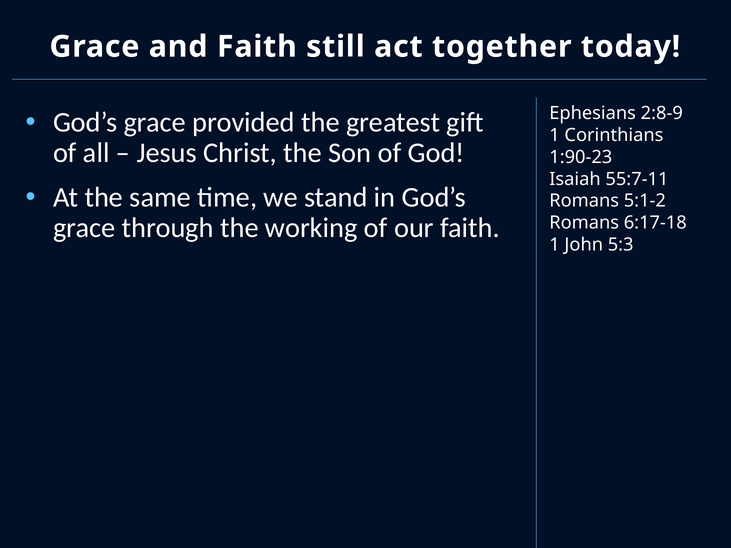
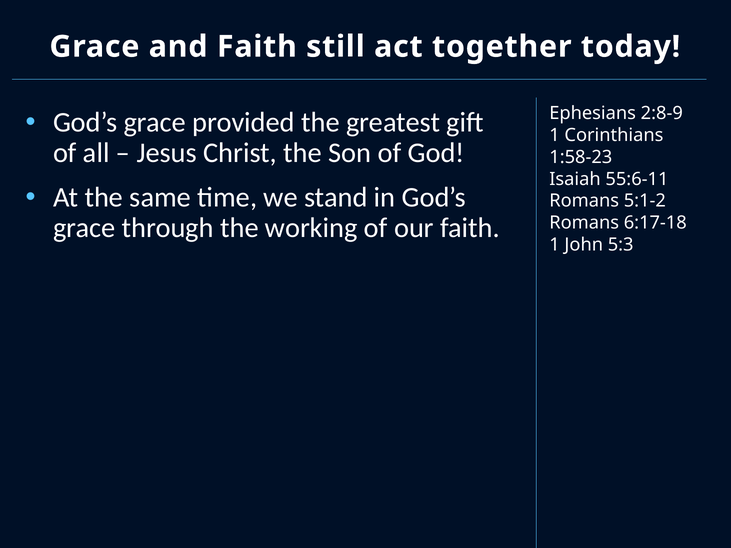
1:90-23: 1:90-23 -> 1:58-23 (581, 157)
55:7-11: 55:7-11 -> 55:6-11 (637, 179)
